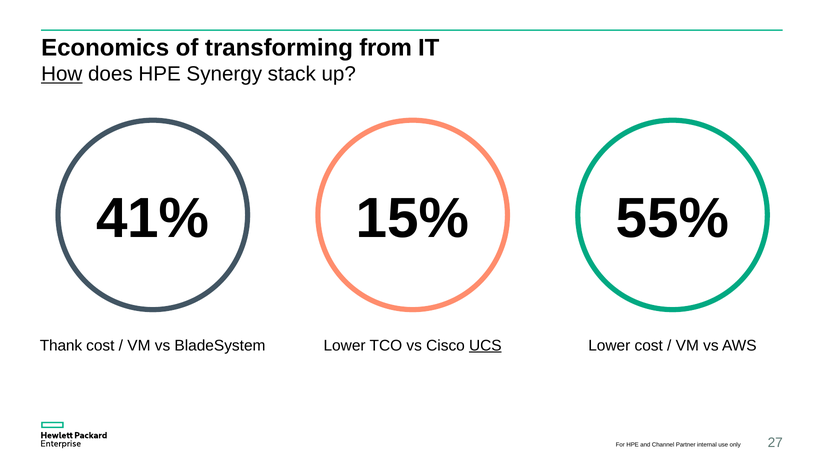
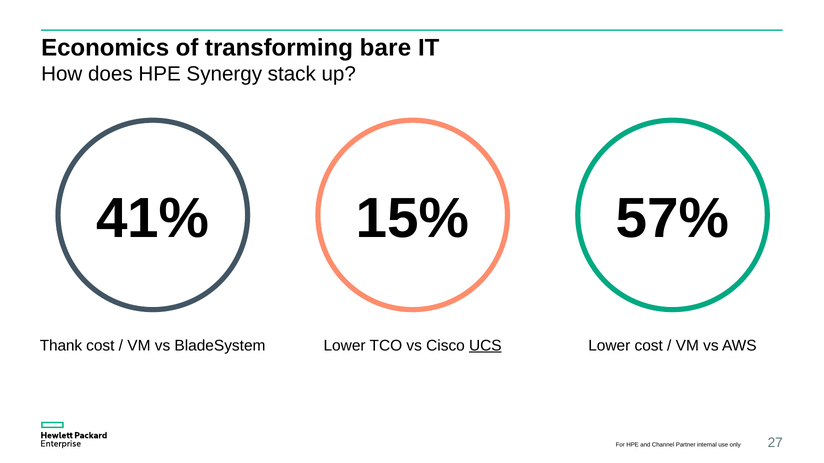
from: from -> bare (385, 48)
How underline: present -> none (62, 74)
55%: 55% -> 57% (672, 219)
